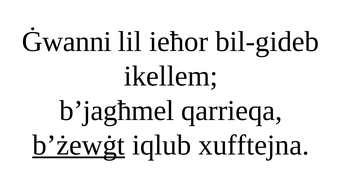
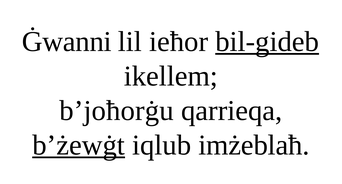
bil-gideb underline: none -> present (267, 42)
b’jagħmel: b’jagħmel -> b’joħorġu (117, 111)
xufftejna: xufftejna -> imżeblaħ (254, 145)
